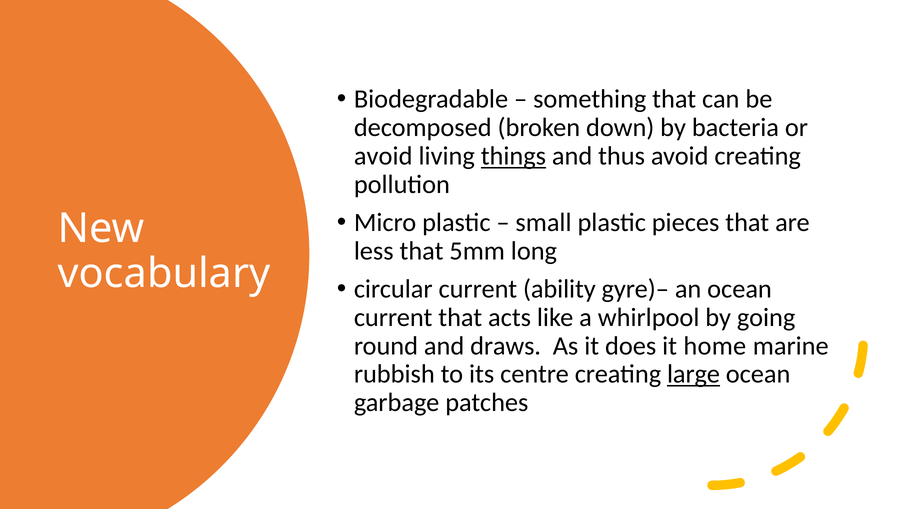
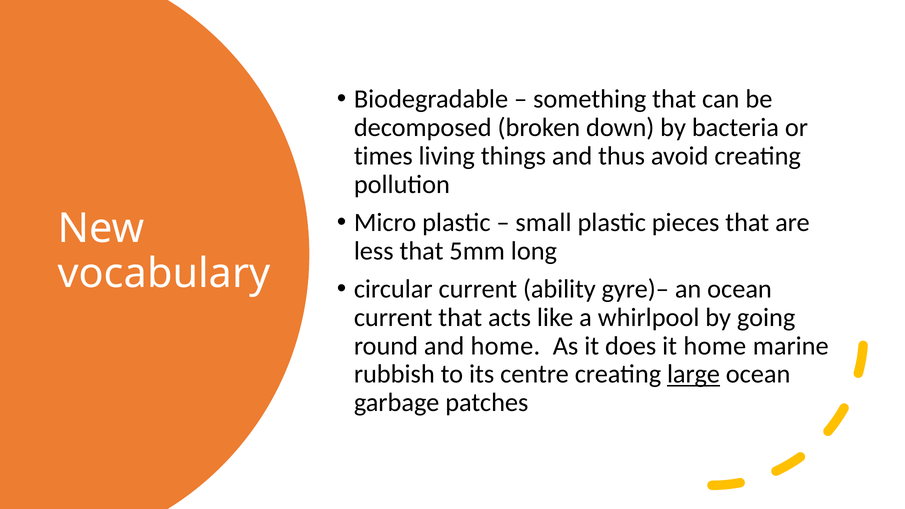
avoid: avoid -> times (383, 156)
things underline: present -> none (513, 156)
and draws: draws -> home (505, 346)
